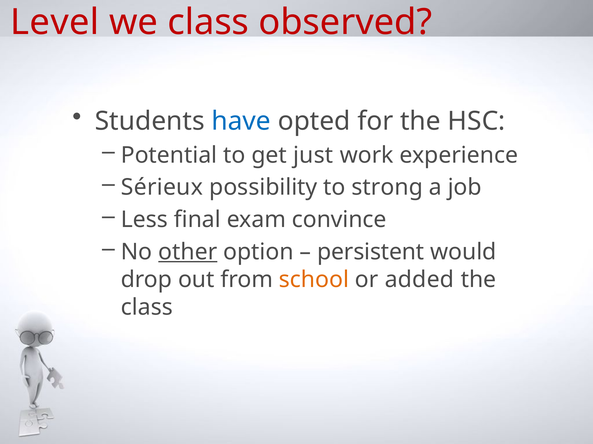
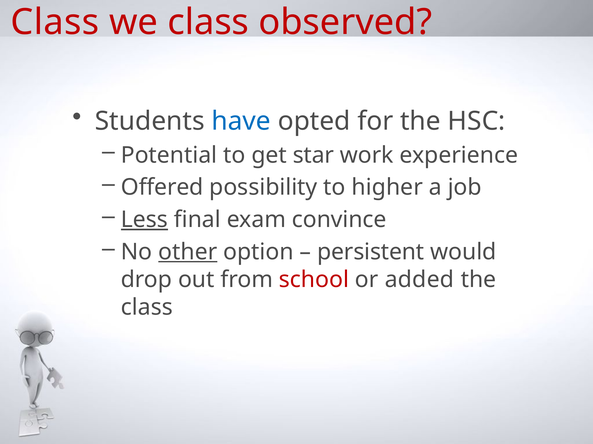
Level: Level -> Class (55, 22)
just: just -> star (313, 155)
Sérieux: Sérieux -> Offered (162, 188)
strong: strong -> higher (387, 188)
Less underline: none -> present (144, 220)
school colour: orange -> red (314, 280)
